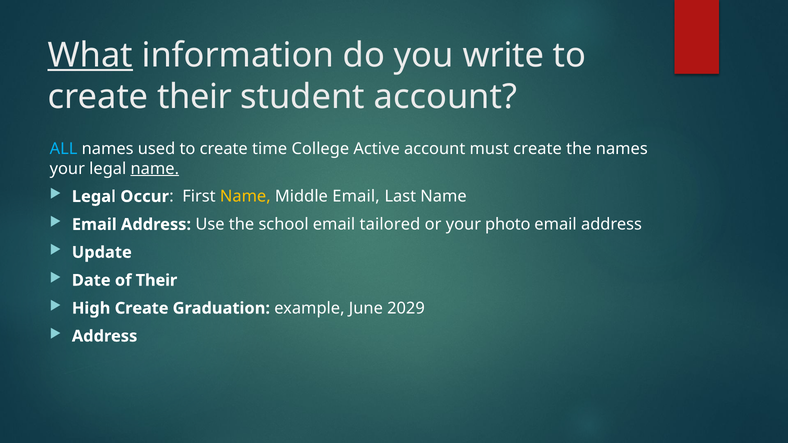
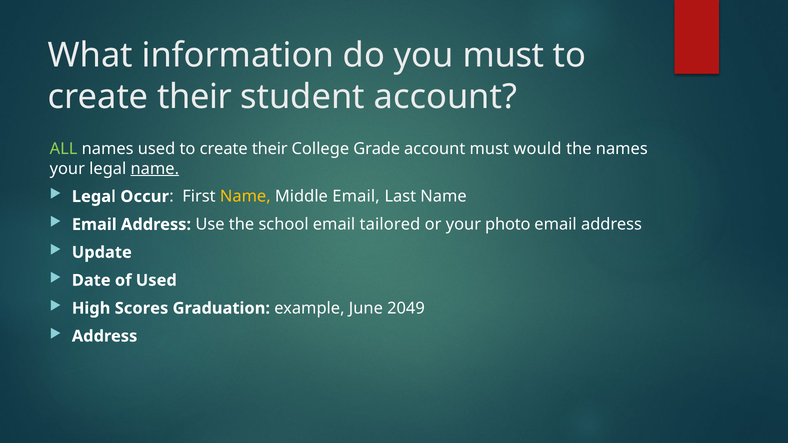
What underline: present -> none (90, 55)
you write: write -> must (503, 55)
ALL colour: light blue -> light green (64, 149)
used to create time: time -> their (270, 149)
Active: Active -> Grade (377, 149)
must create: create -> would (537, 149)
of Their: Their -> Used (156, 280)
High Create: Create -> Scores (142, 308)
2029: 2029 -> 2049 (406, 308)
